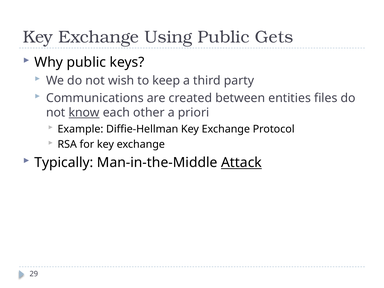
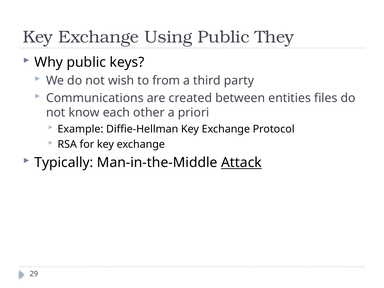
Gets: Gets -> They (274, 37)
keep: keep -> from (166, 81)
know underline: present -> none (84, 113)
